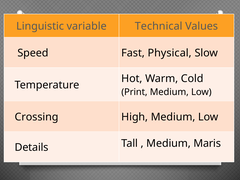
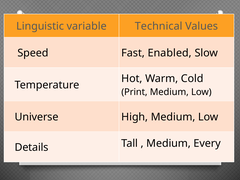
Physical: Physical -> Enabled (170, 53)
Crossing: Crossing -> Universe (37, 117)
Maris: Maris -> Every (207, 143)
